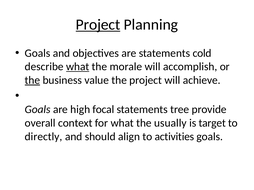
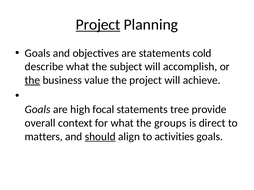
what underline: present -> none (78, 67)
morale: morale -> subject (126, 67)
usually: usually -> groups (170, 123)
target: target -> direct (212, 123)
directly: directly -> matters (44, 137)
should underline: none -> present (100, 137)
